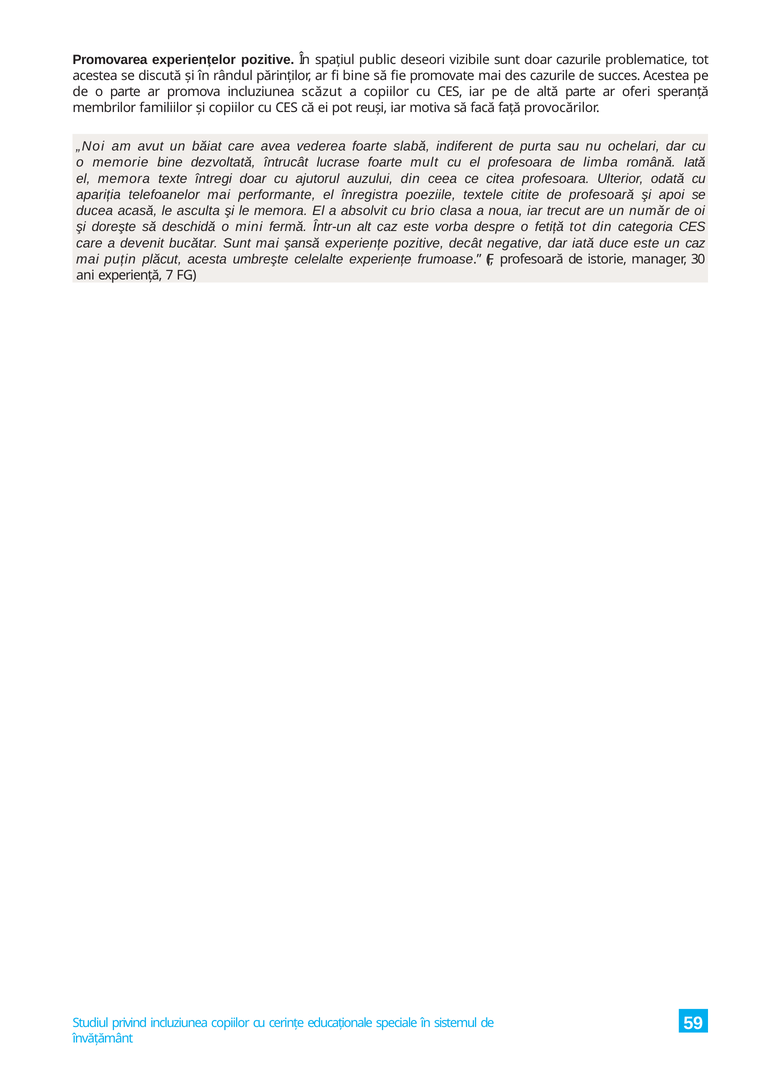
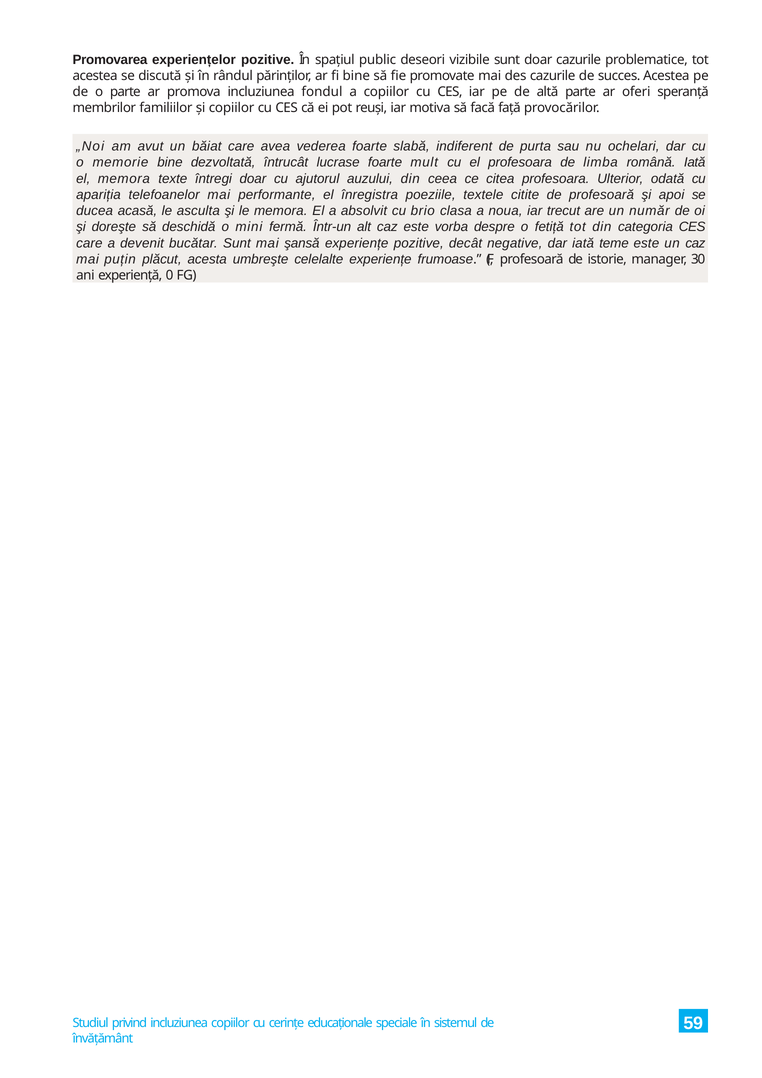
scăzut: scăzut -> fondul (322, 92)
duce: duce -> teme (614, 243)
7: 7 -> 0 (169, 275)
